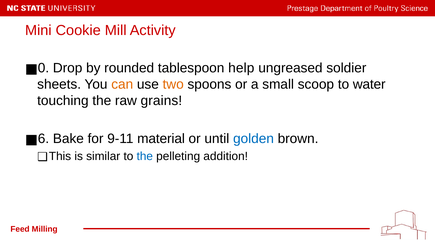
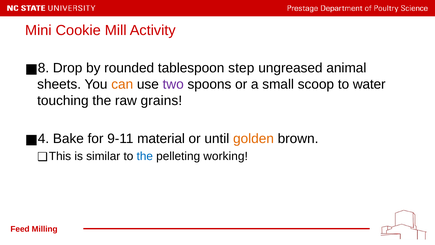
0: 0 -> 8 (43, 68)
help: help -> step (241, 68)
soldier: soldier -> animal (346, 68)
two colour: orange -> purple (173, 84)
6: 6 -> 4 (43, 139)
golden colour: blue -> orange (254, 139)
addition: addition -> working (226, 156)
